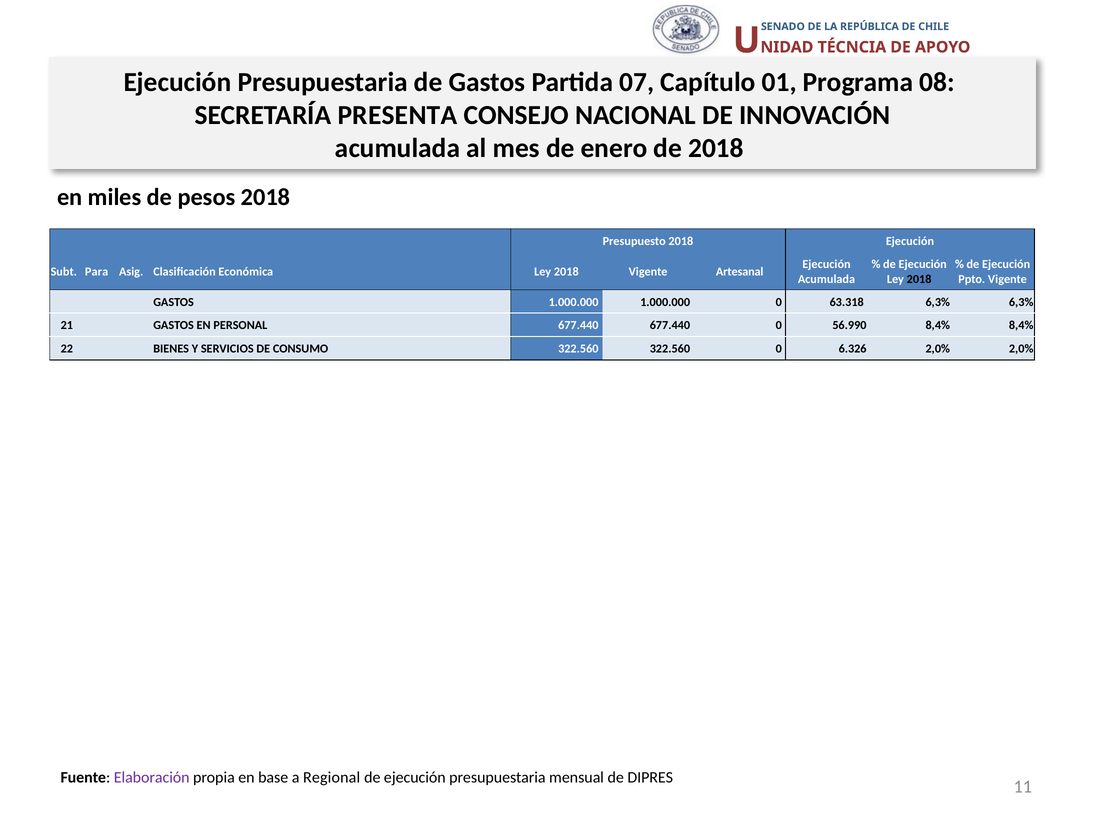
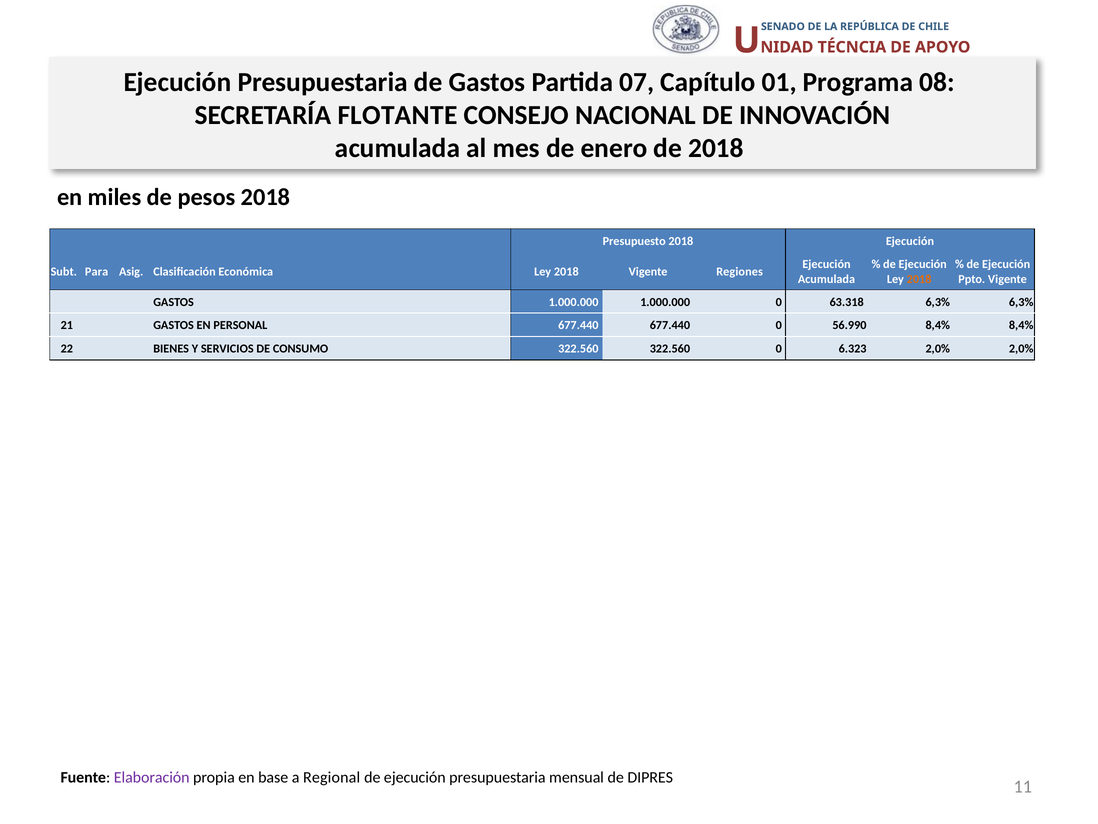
PRESENTA: PRESENTA -> FLOTANTE (397, 115)
Artesanal: Artesanal -> Regiones (740, 271)
2018 colour: black -> orange (919, 279)
6.326: 6.326 -> 6.323 (853, 349)
